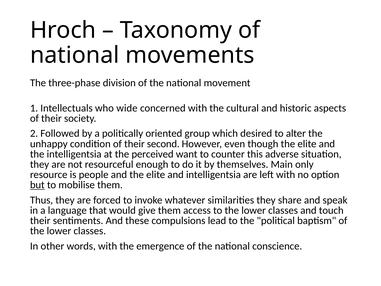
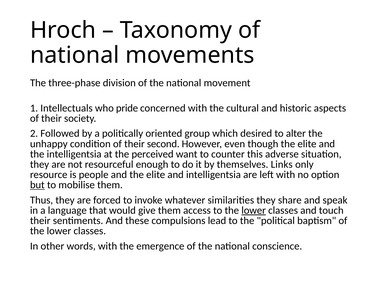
wide: wide -> pride (127, 108)
Main: Main -> Links (282, 164)
lower underline: none -> present (254, 210)
